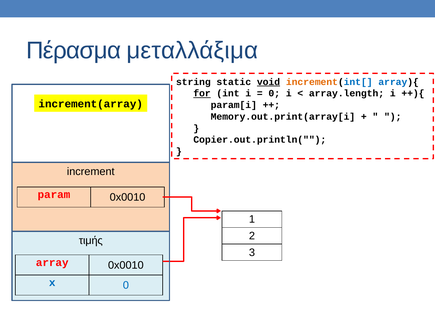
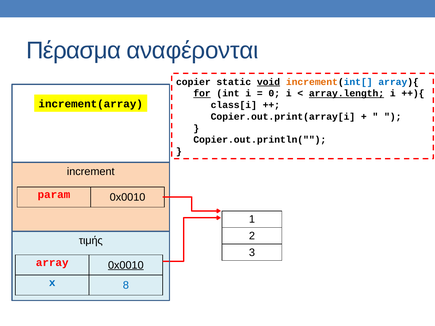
μεταλλάξιμα: μεταλλάξιμα -> αναφέρονται (192, 51)
string: string -> copier (193, 82)
array.length underline: none -> present (347, 94)
param[i: param[i -> class[i (234, 105)
Memory.out.print(array[i: Memory.out.print(array[i -> Copier.out.print(array[i (283, 117)
0x0010 underline: none -> present (126, 265)
x 0: 0 -> 8 (126, 285)
